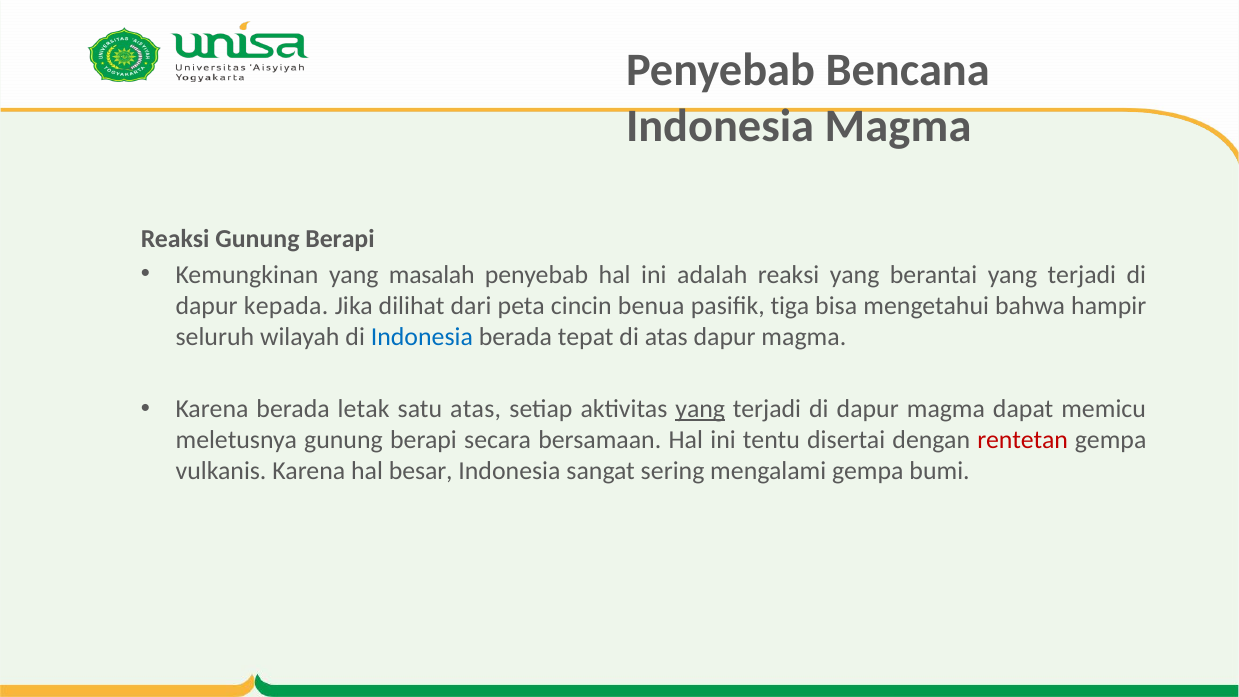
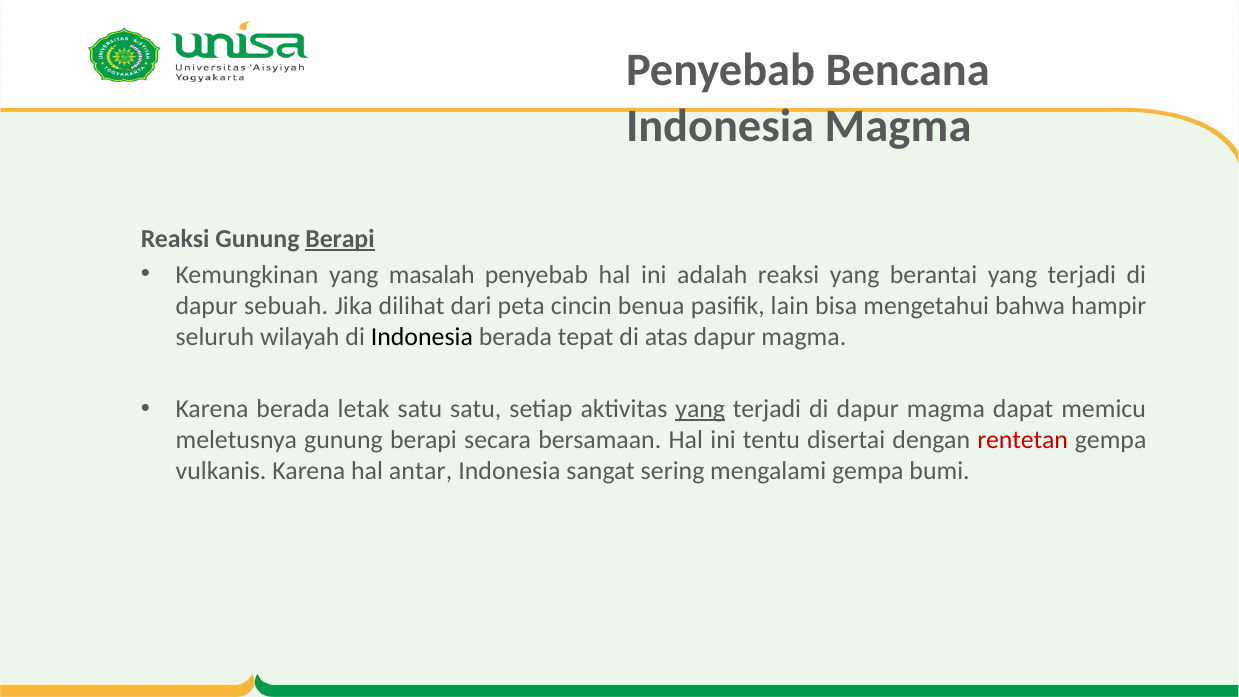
Berapi underline: none -> present (340, 239)
kepada: kepada -> sebuah (286, 306)
tiga: tiga -> lain (790, 306)
Indonesia colour: blue -> black (422, 337)
satu atas: atas -> satu (476, 409)
besar: besar -> antar (421, 471)
